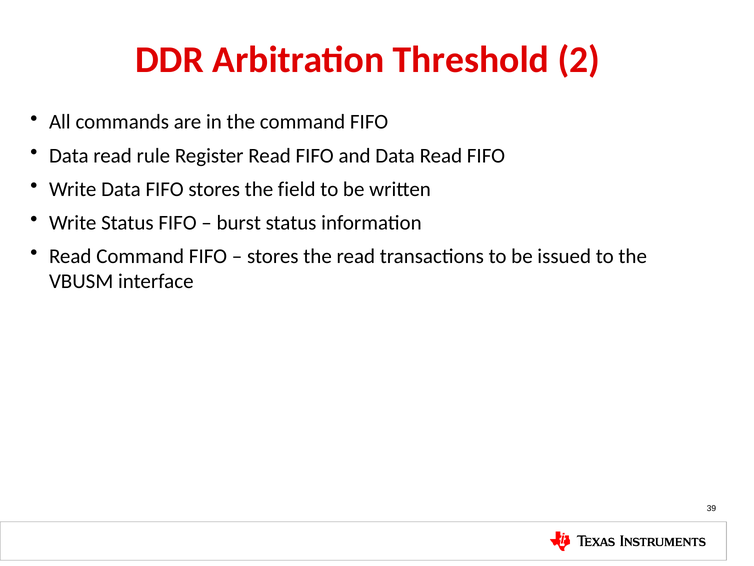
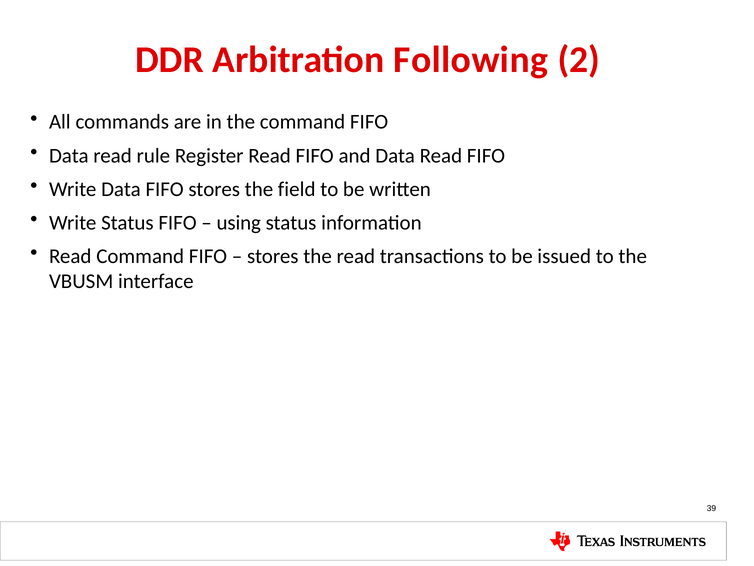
Threshold: Threshold -> Following (471, 60)
burst: burst -> using (239, 222)
